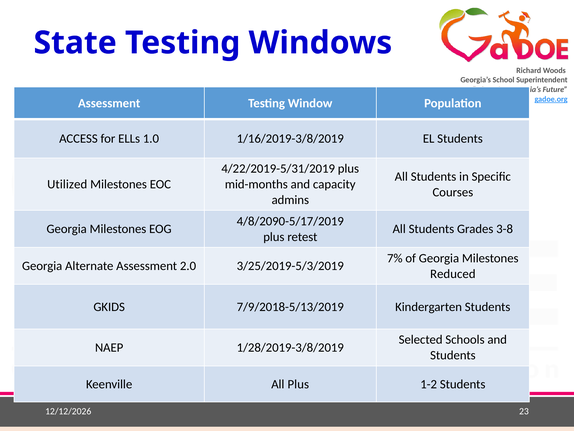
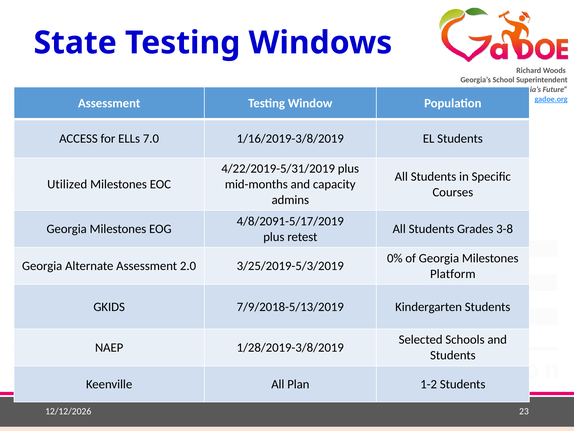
1.0: 1.0 -> 7.0 (151, 139)
4/8/2090-5/17/2019: 4/8/2090-5/17/2019 -> 4/8/2091-5/17/2019 (290, 221)
7%: 7% -> 0% (395, 258)
Reduced: Reduced -> Platform (453, 274)
All Plus: Plus -> Plan (298, 384)
